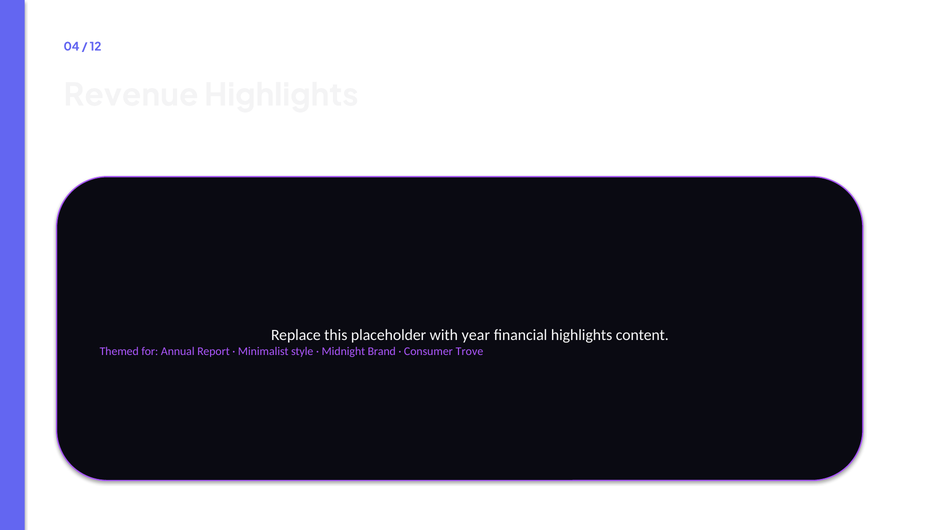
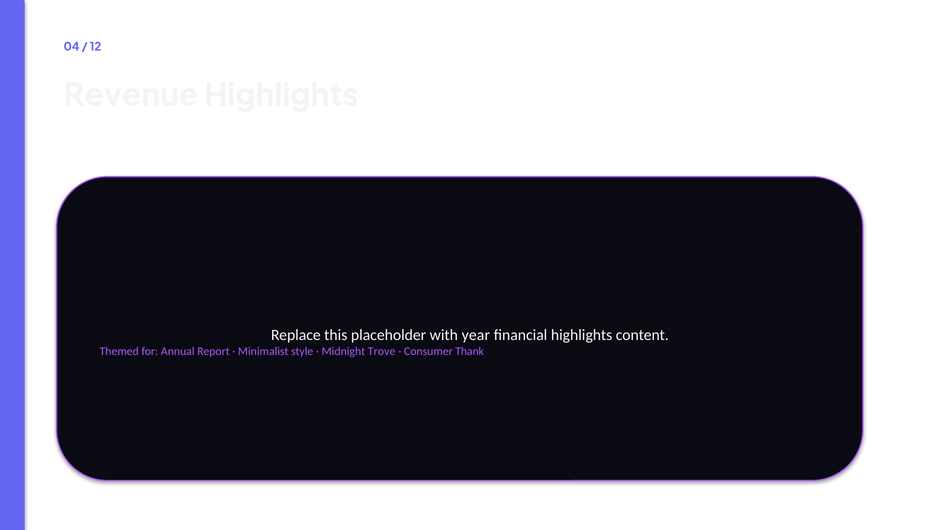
Brand: Brand -> Trove (382, 351)
Trove: Trove -> Thank (470, 351)
